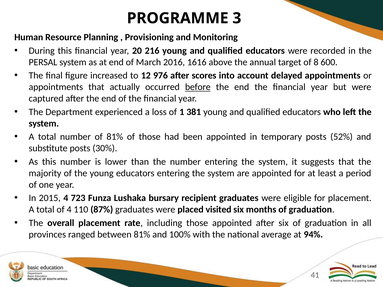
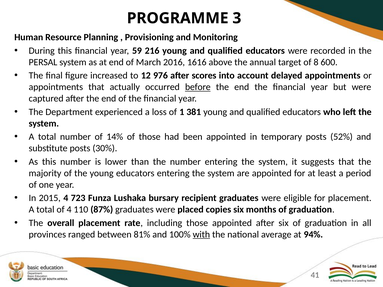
20: 20 -> 59 (137, 51)
of 81%: 81% -> 14% (115, 137)
visited: visited -> copies (218, 210)
with underline: none -> present (201, 235)
